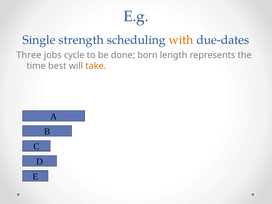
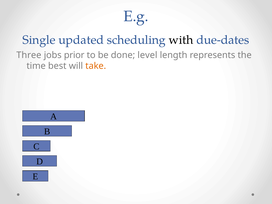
strength: strength -> updated (81, 40)
with colour: orange -> black (181, 40)
cycle: cycle -> prior (74, 55)
born: born -> level (147, 55)
